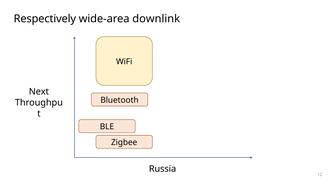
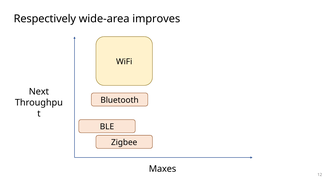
downlink: downlink -> improves (156, 19)
Russia: Russia -> Maxes (163, 169)
